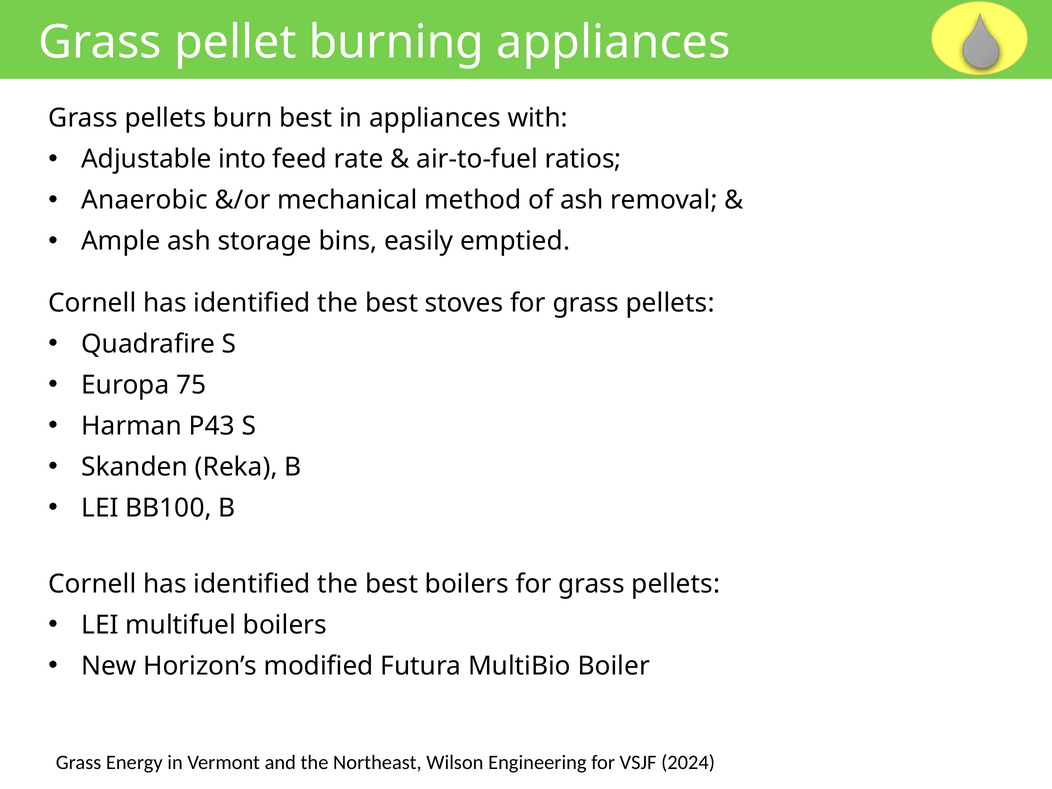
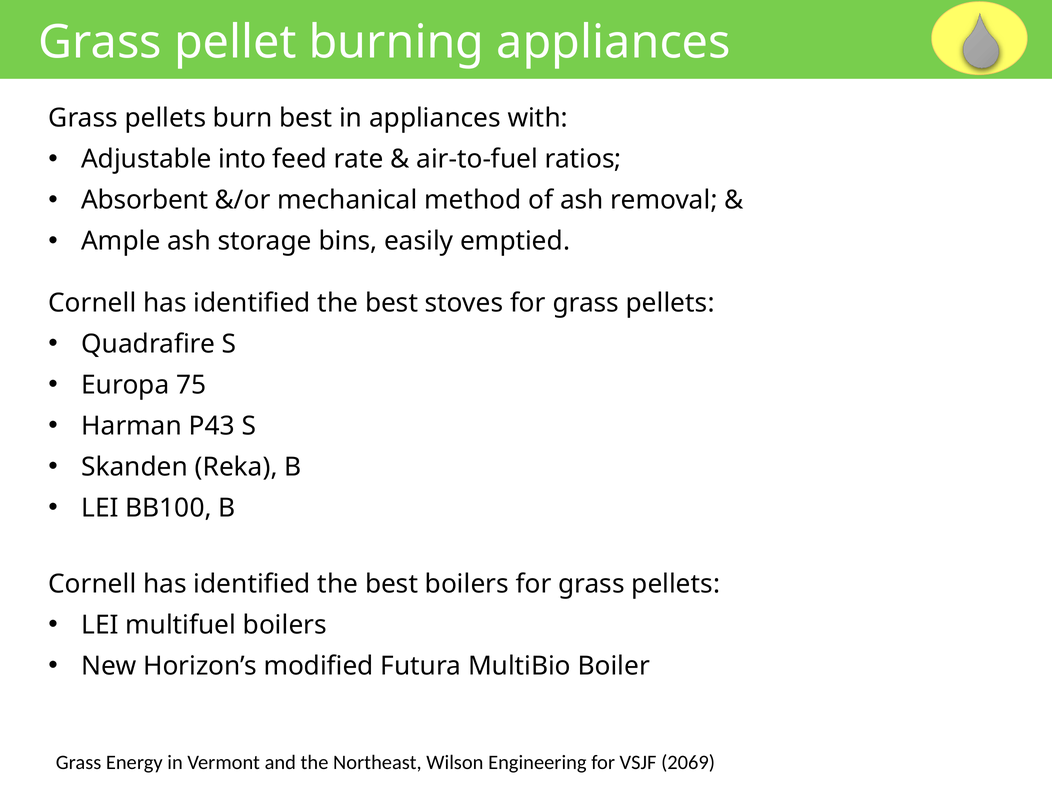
Anaerobic: Anaerobic -> Absorbent (145, 200)
2024: 2024 -> 2069 (688, 762)
